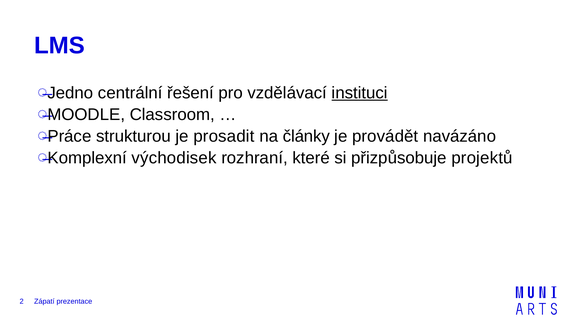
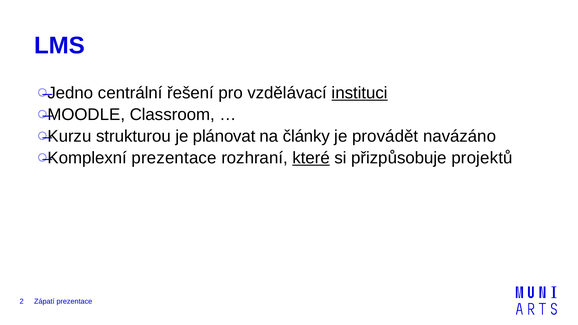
Práce: Práce -> Kurzu (69, 136)
prosadit: prosadit -> plánovat (224, 136)
Komplexní východisek: východisek -> prezentace (174, 158)
které underline: none -> present (311, 158)
